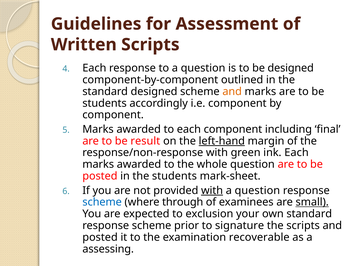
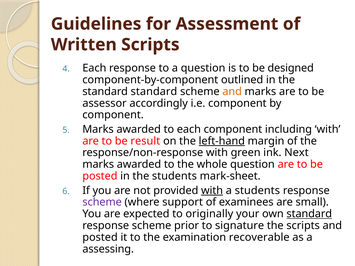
standard designed: designed -> standard (154, 92)
students: students -> assessor (105, 103)
including final: final -> with (328, 129)
ink Each: Each -> Next (297, 153)
question: question -> students (257, 191)
scheme colour: blue -> purple (102, 202)
through: through -> support (183, 202)
small underline: present -> none (312, 202)
exclusion: exclusion -> originally (209, 214)
standard underline: none -> present (309, 214)
